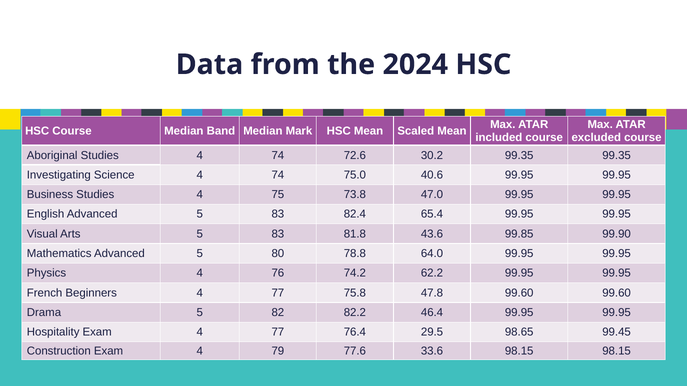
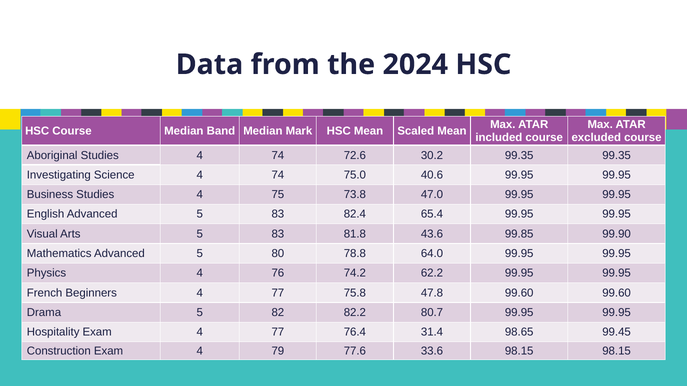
46.4: 46.4 -> 80.7 (432, 313)
29.5: 29.5 -> 31.4 (432, 333)
